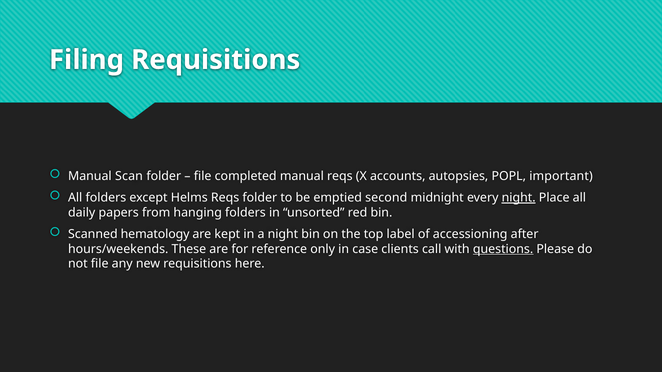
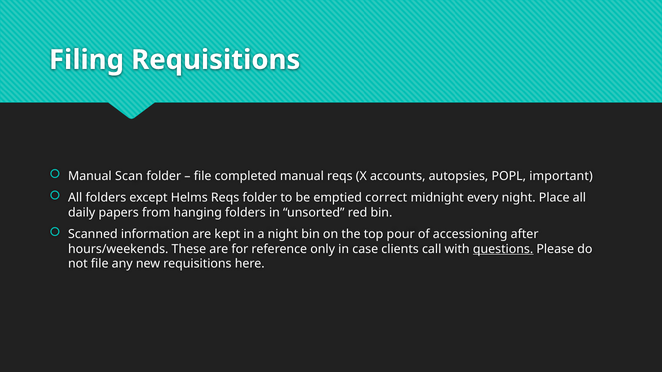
second: second -> correct (386, 198)
night underline: present -> none (519, 198)
hematology: hematology -> information (155, 234)
label: label -> pour (401, 234)
